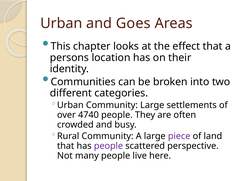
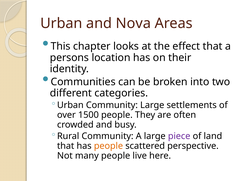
Goes: Goes -> Nova (133, 23)
4740: 4740 -> 1500 (88, 115)
people colour: purple -> orange (108, 146)
